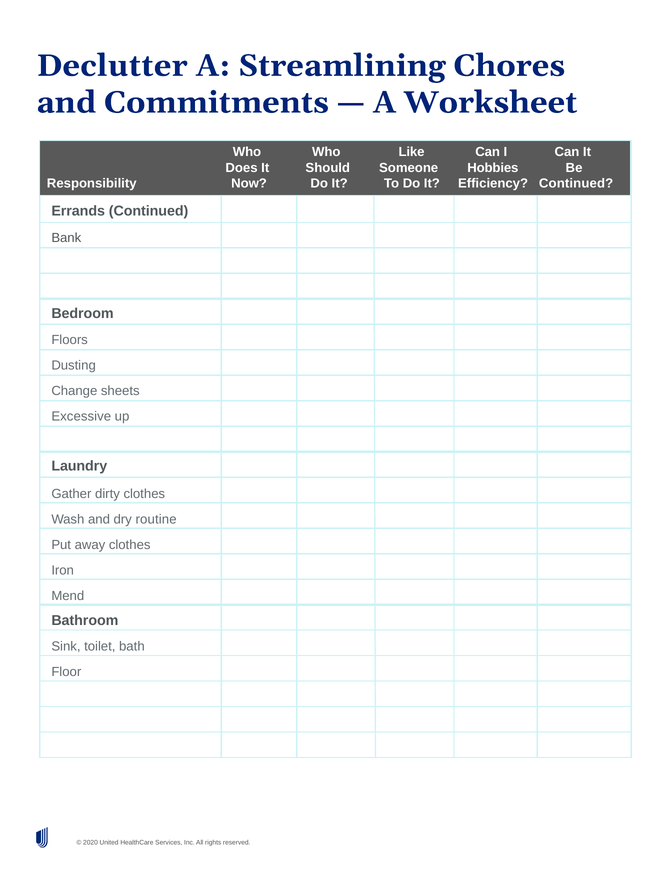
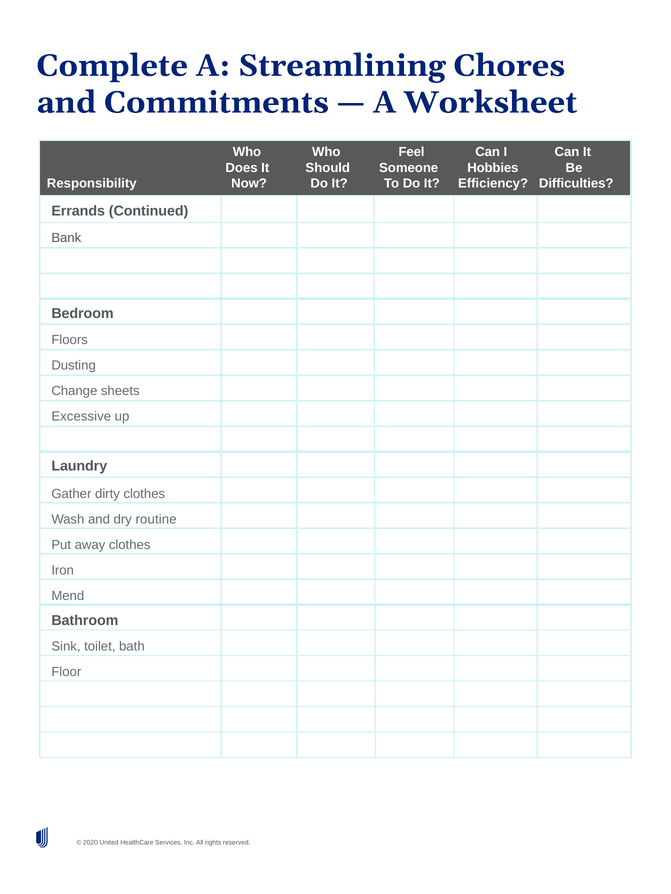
Declutter: Declutter -> Complete (112, 66)
Like: Like -> Feel (412, 152)
Efficiency Continued: Continued -> Difficulties (576, 184)
